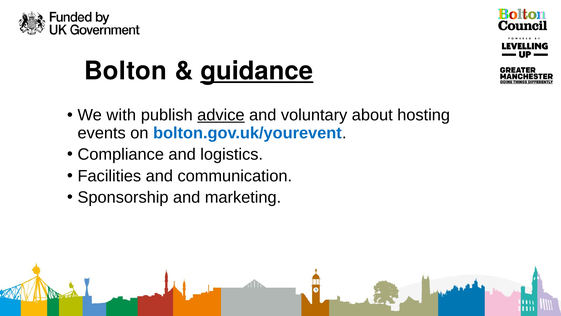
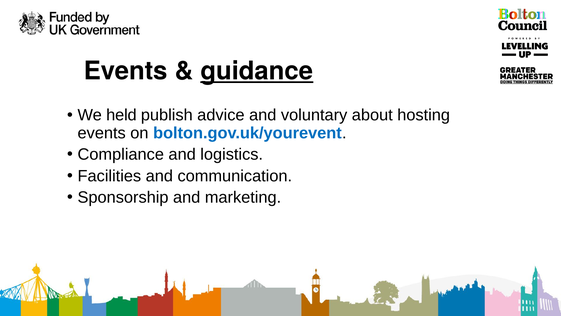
Bolton: Bolton -> Events (126, 71)
with: with -> held (121, 115)
advice underline: present -> none (221, 115)
